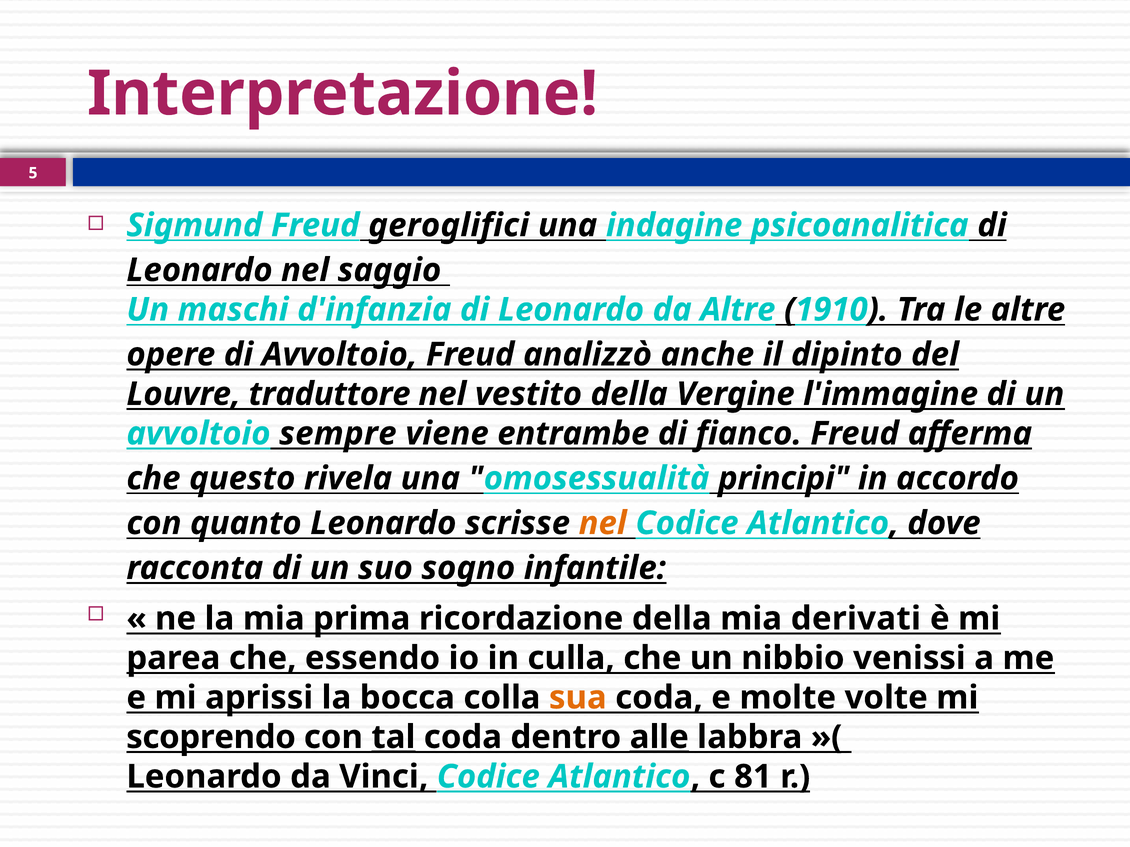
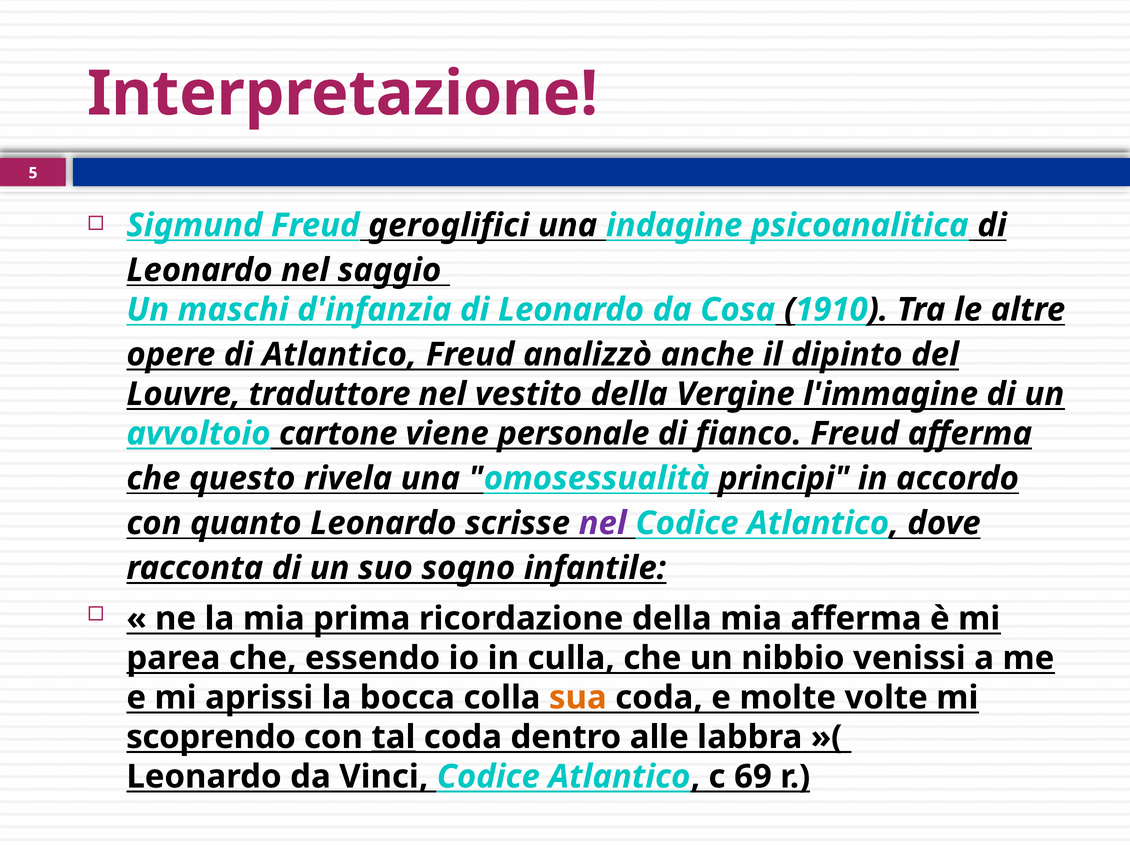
da Altre: Altre -> Cosa (738, 310)
di Avvoltoio: Avvoltoio -> Atlantico (339, 355)
sempre: sempre -> cartone (338, 434)
entrambe: entrambe -> personale (573, 434)
nel colour: orange -> purple (603, 524)
mia derivati: derivati -> afferma (856, 619)
alle underline: present -> none (659, 738)
81: 81 -> 69 (753, 777)
